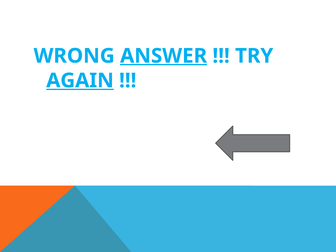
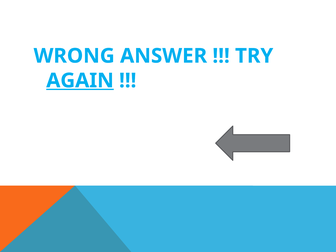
ANSWER underline: present -> none (164, 56)
